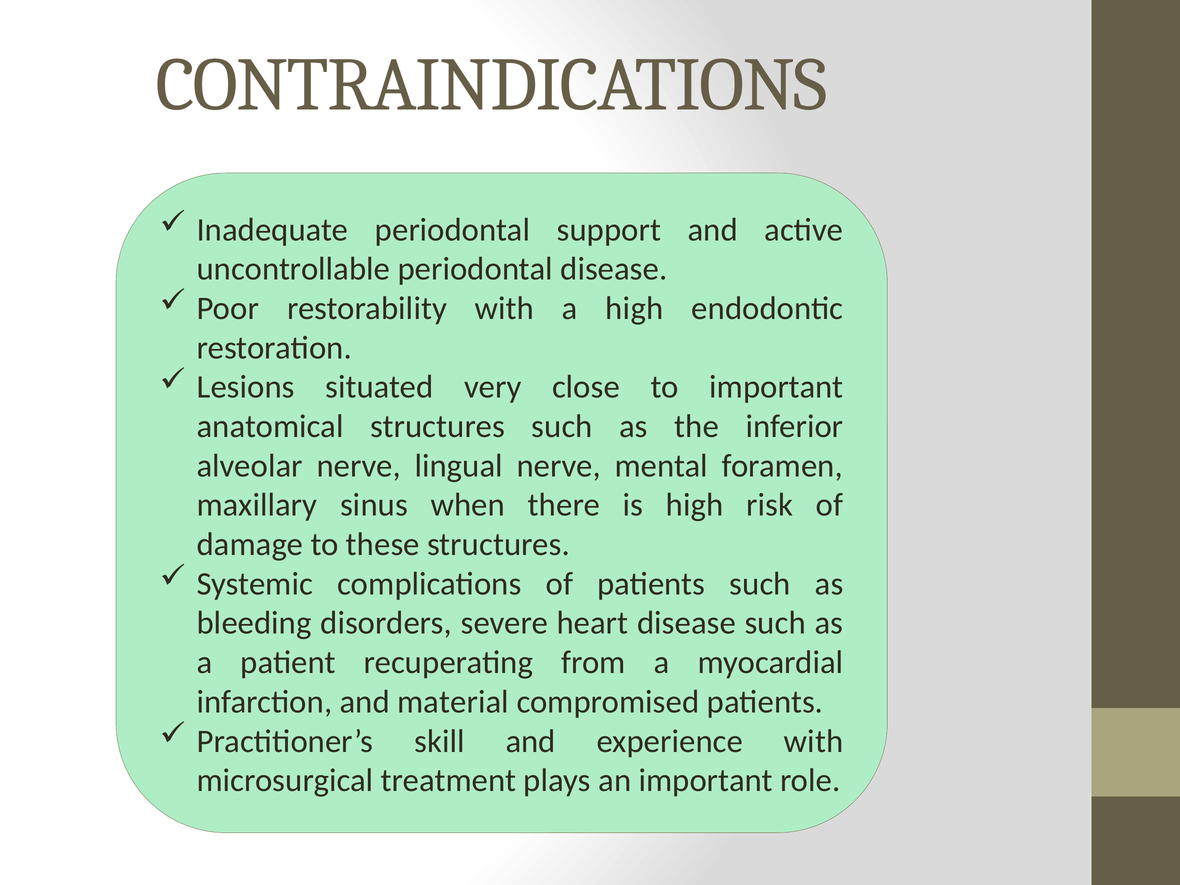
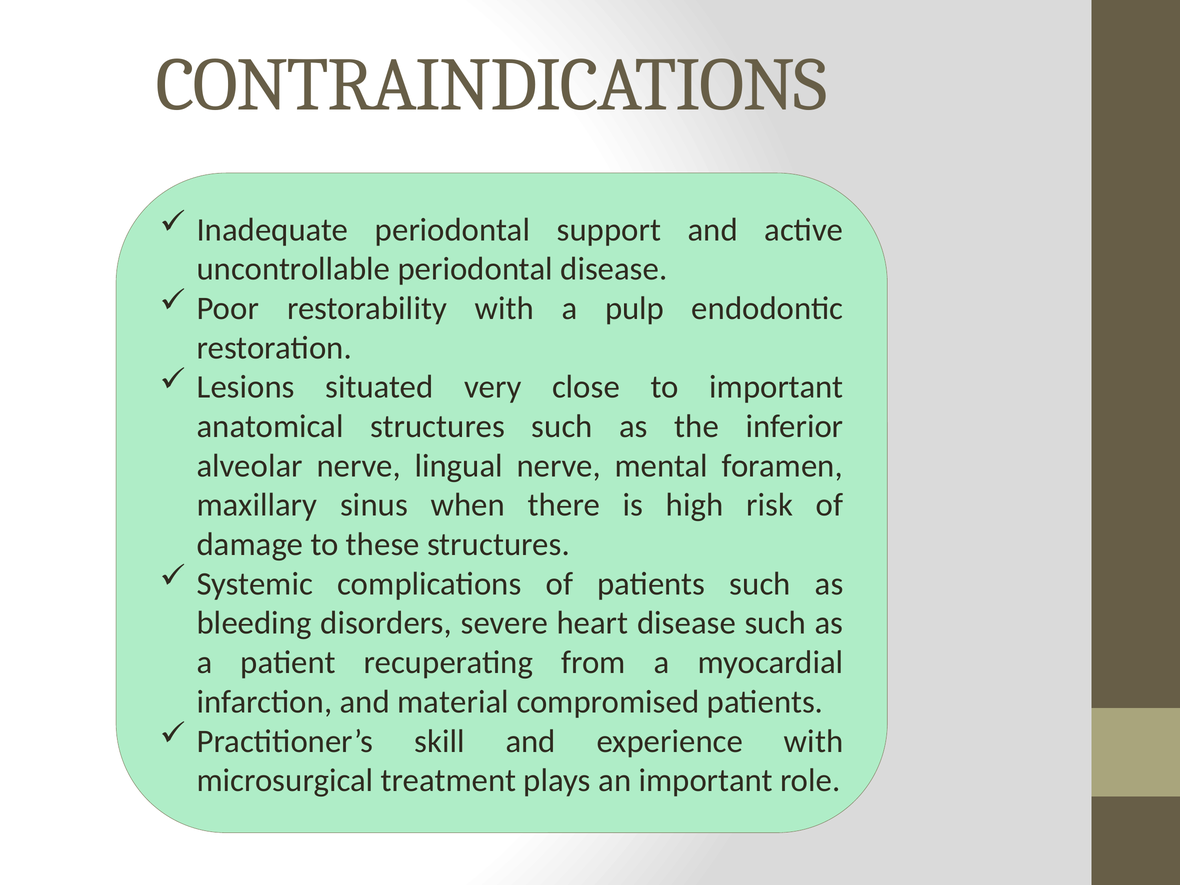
a high: high -> pulp (635, 308)
